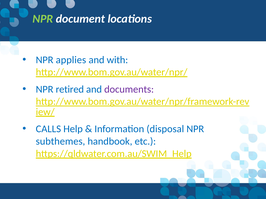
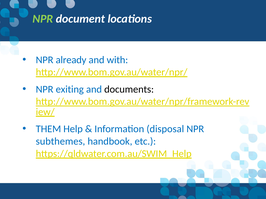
applies: applies -> already (71, 60)
retired: retired -> exiting (70, 89)
documents colour: purple -> black (129, 89)
CALLS: CALLS -> THEM (48, 129)
